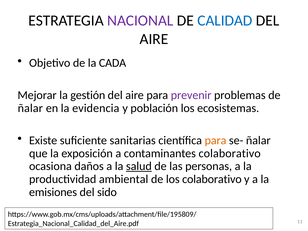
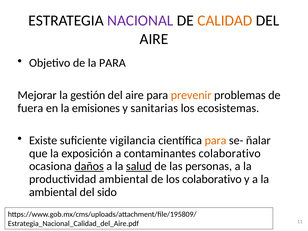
CALIDAD colour: blue -> orange (225, 21)
la CADA: CADA -> PARA (112, 63)
prevenir colour: purple -> orange (191, 95)
ñalar: ñalar -> fuera (30, 108)
evidencia: evidencia -> emisiones (96, 108)
población: población -> sanitarias (154, 108)
sanitarias: sanitarias -> vigilancia (133, 140)
daños underline: none -> present (89, 166)
emisiones: emisiones -> ambiental (53, 192)
